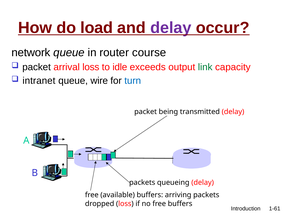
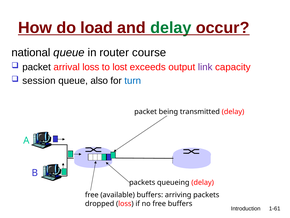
delay colour: purple -> green (171, 28)
network: network -> national (31, 53)
idle: idle -> lost (120, 67)
link colour: green -> purple (205, 67)
intranet: intranet -> session (39, 80)
wire: wire -> also (99, 80)
